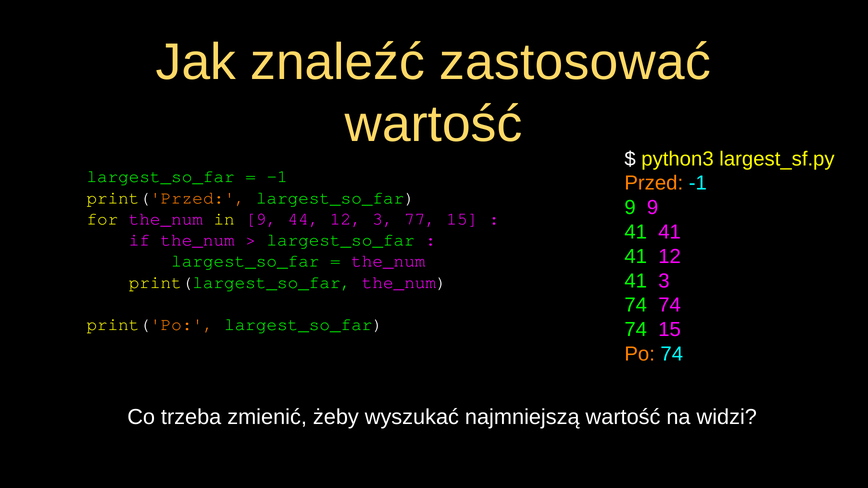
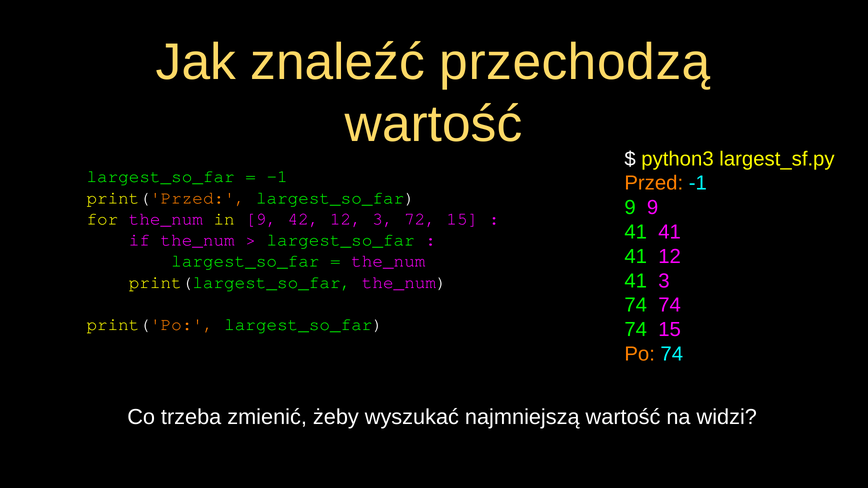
zastosować: zastosować -> przechodzą (575, 62)
44: 44 -> 42 (304, 219)
77: 77 -> 72 (420, 219)
